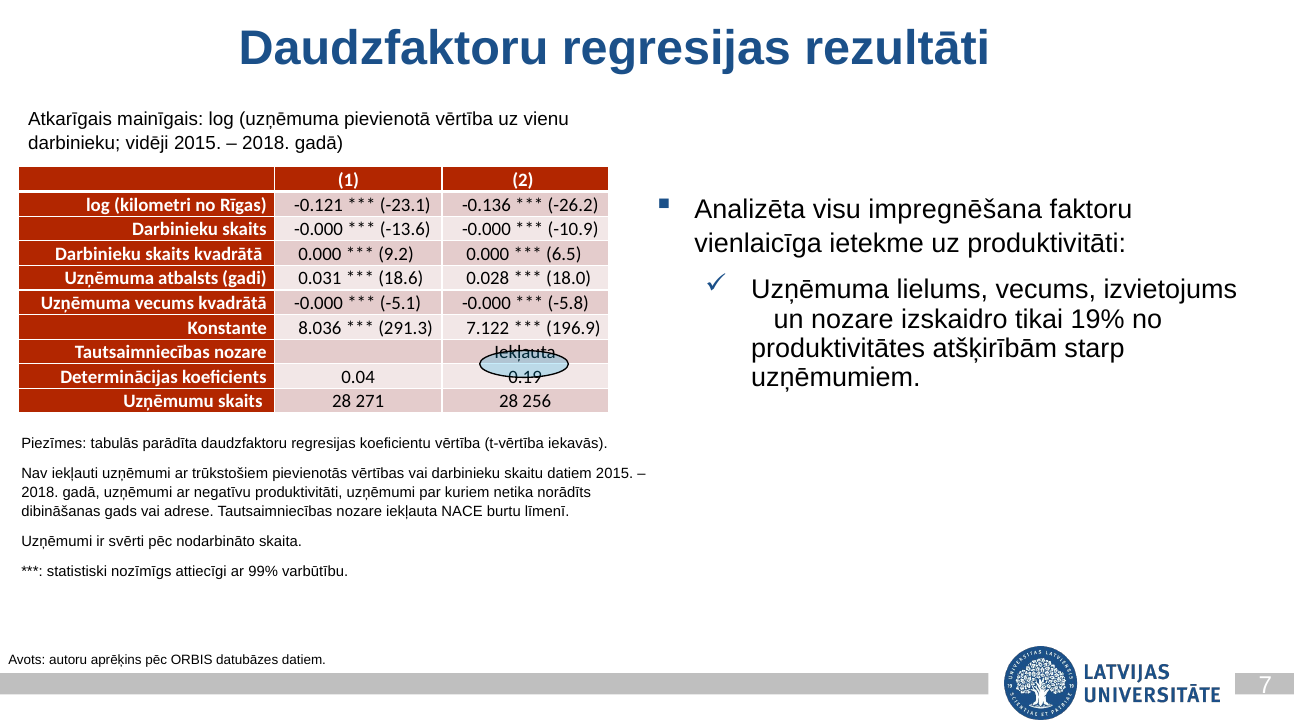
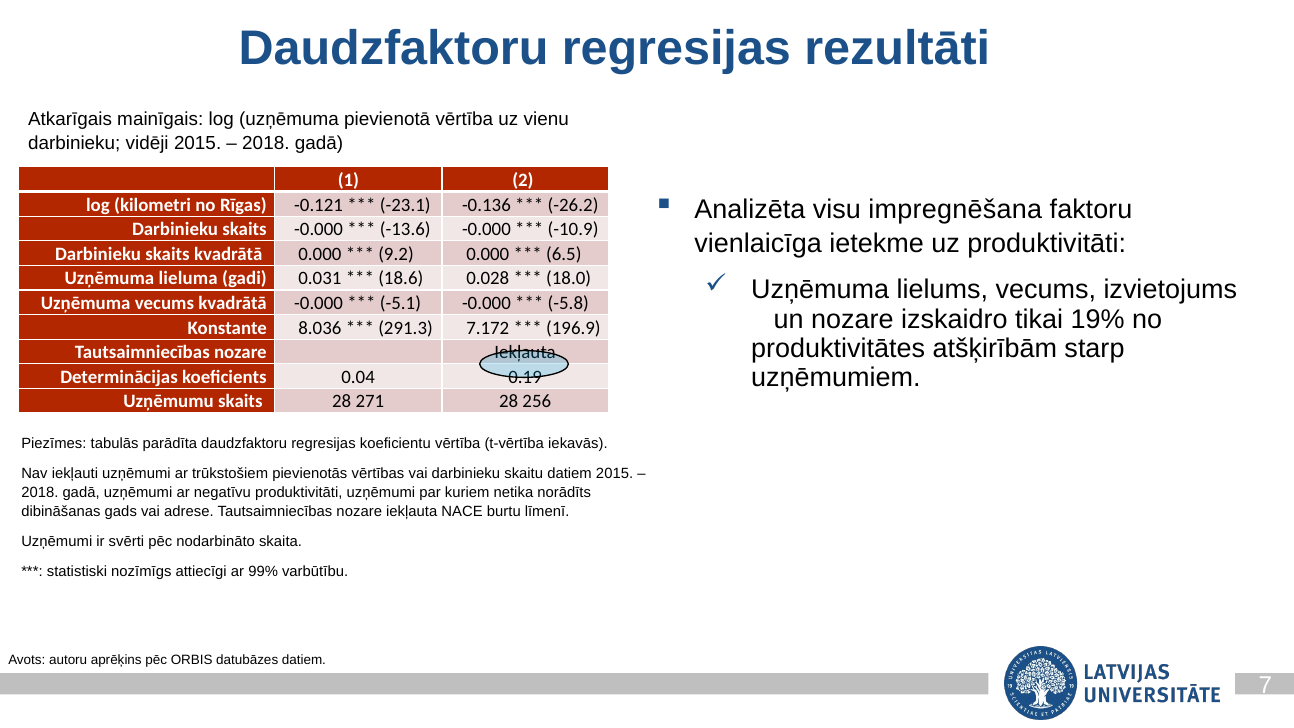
atbalsts: atbalsts -> lieluma (188, 279)
7.122: 7.122 -> 7.172 (488, 328)
